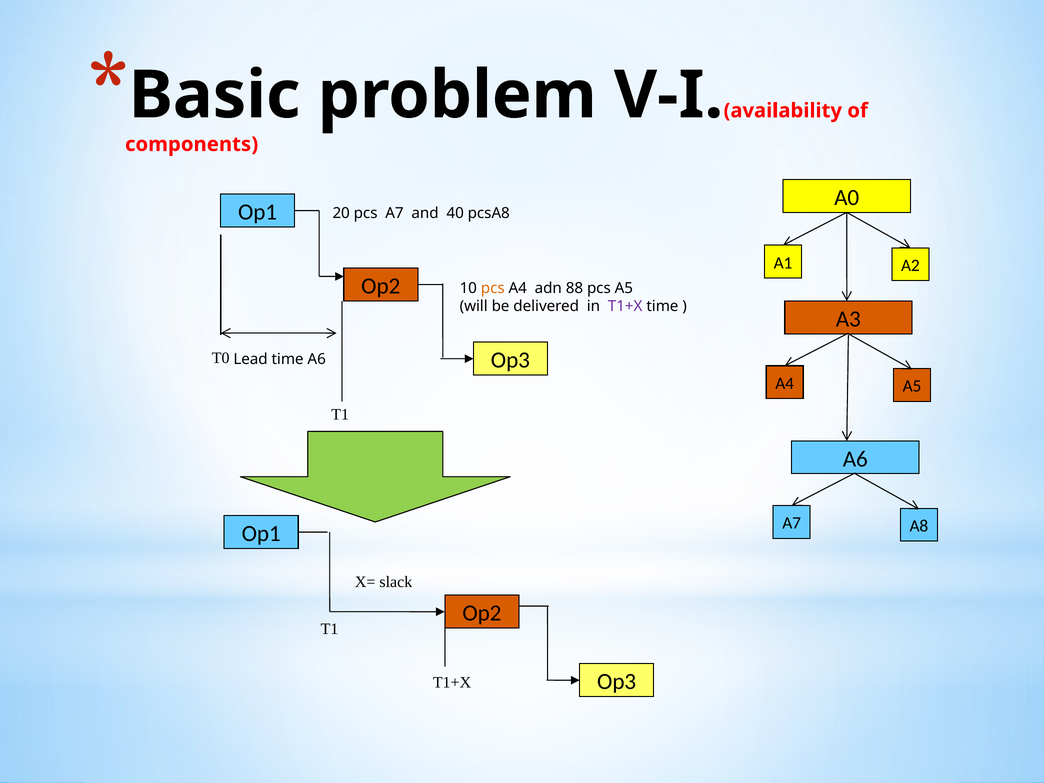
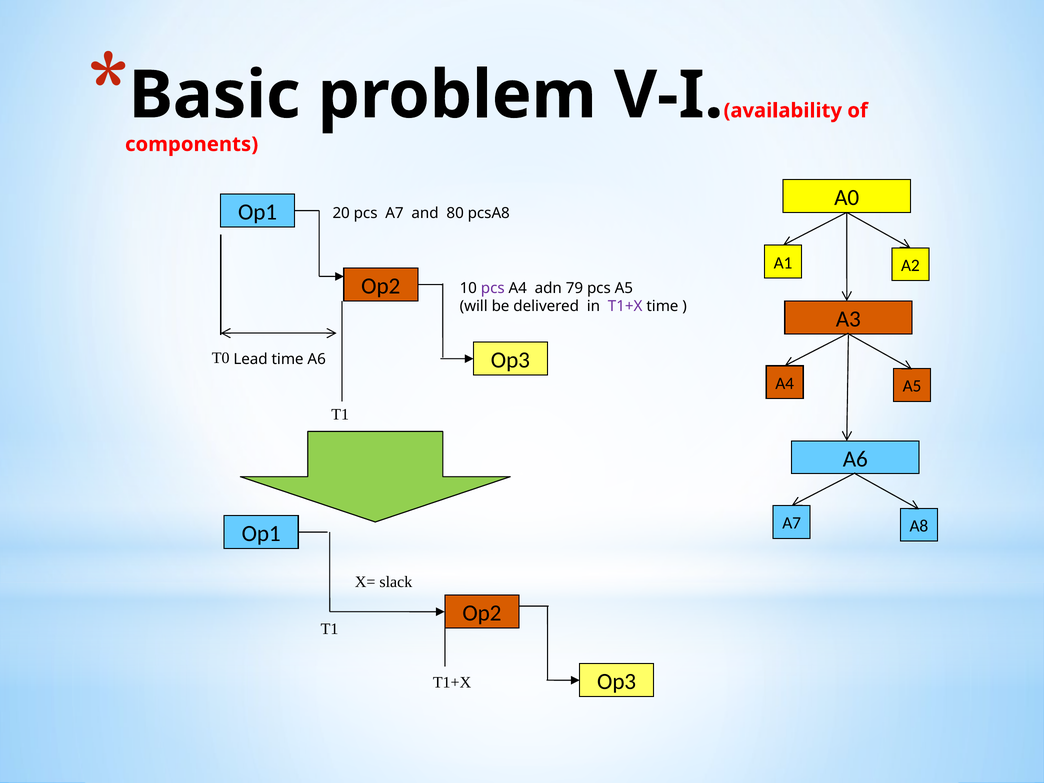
40: 40 -> 80 (455, 213)
pcs colour: orange -> purple (493, 288)
88: 88 -> 79 (575, 288)
